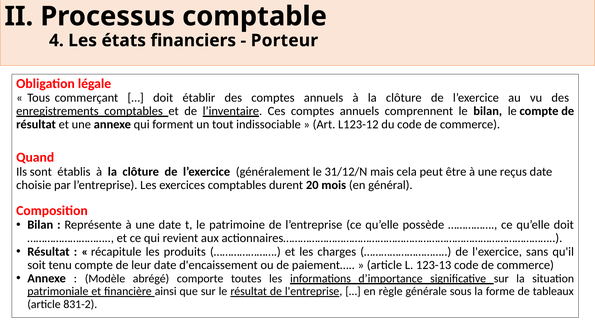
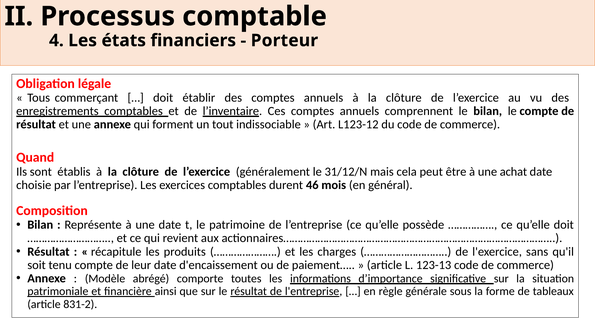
reçus: reçus -> achat (513, 172)
20: 20 -> 46 (312, 185)
